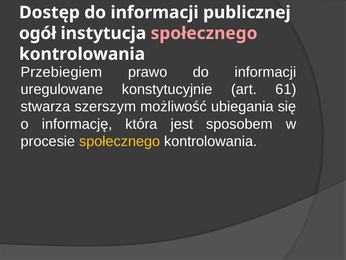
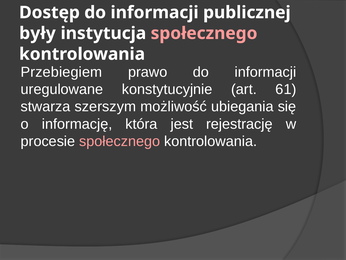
ogół: ogół -> były (37, 33)
sposobem: sposobem -> rejestrację (239, 124)
społecznego colour: yellow -> pink (120, 141)
